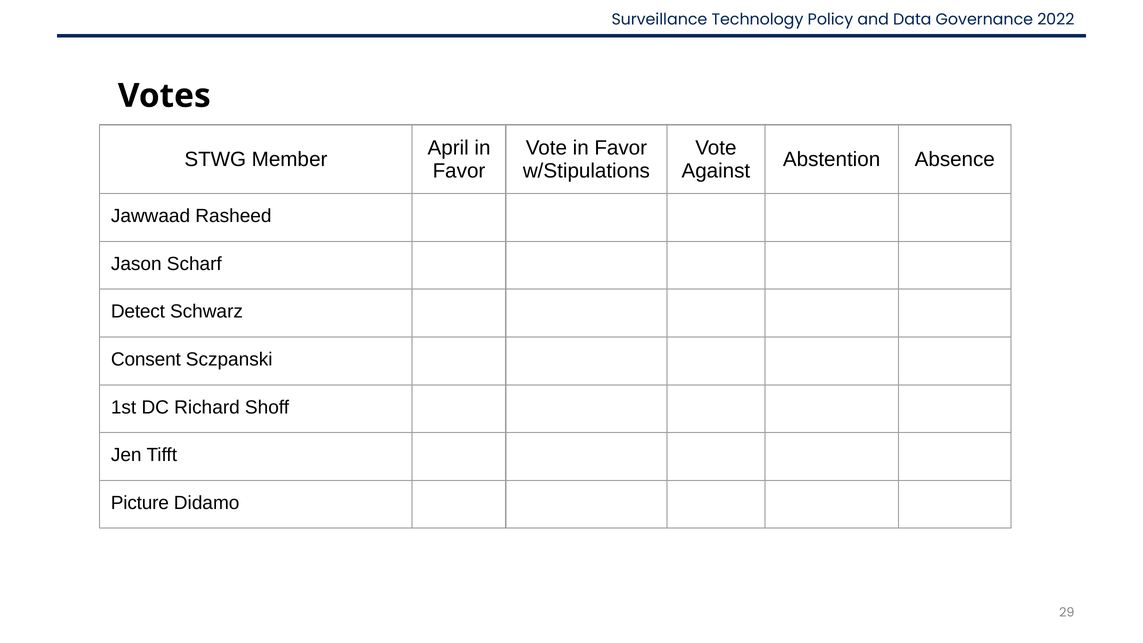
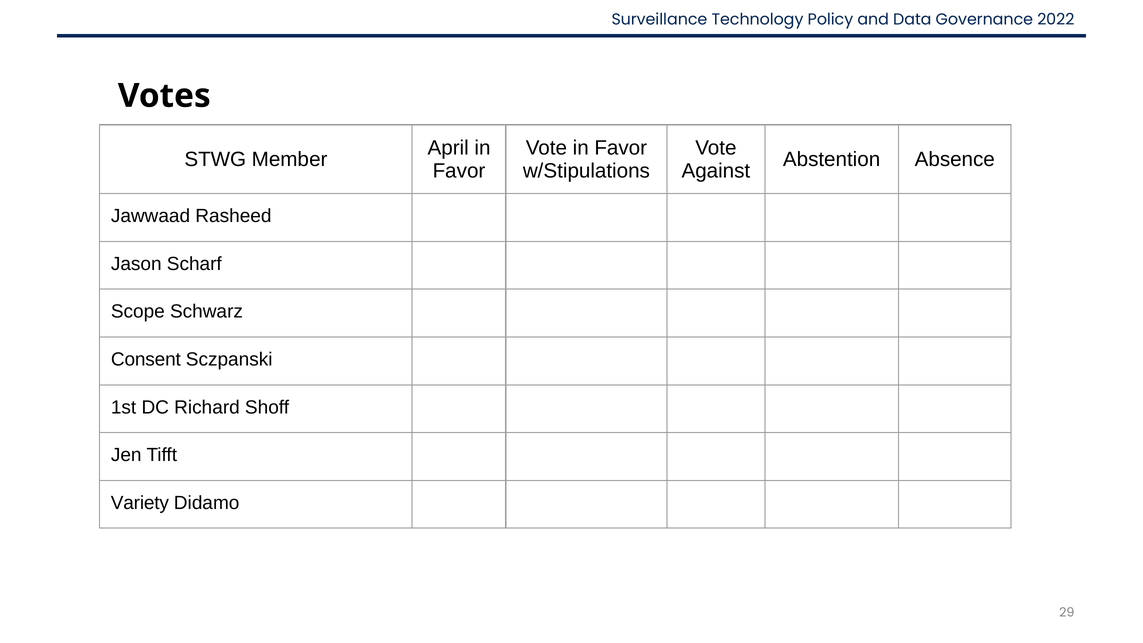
Detect: Detect -> Scope (138, 312)
Picture: Picture -> Variety (140, 503)
